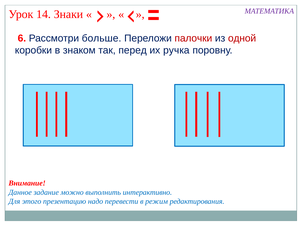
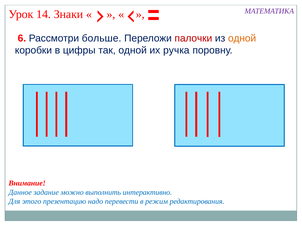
одной colour: red -> orange (242, 38)
знаком: знаком -> цифры (79, 50)
так перед: перед -> одной (133, 50)
